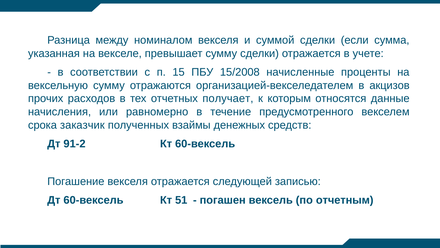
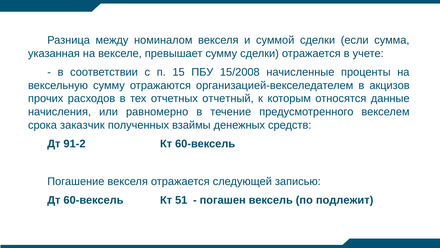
получает: получает -> отчетный (228, 98)
отчетным: отчетным -> подлежит (345, 200)
